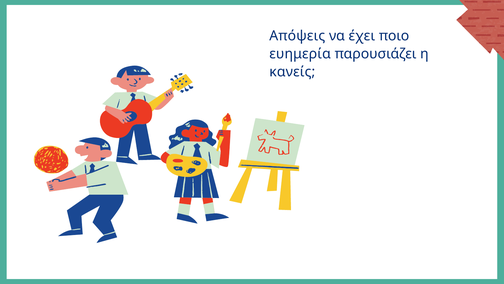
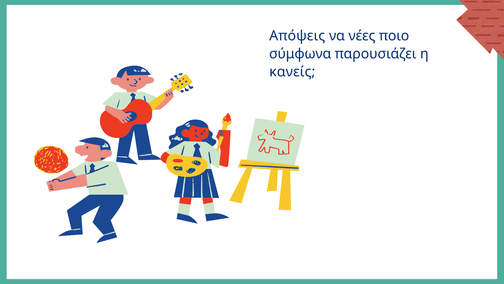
έχει: έχει -> νέες (362, 36)
ευημερία: ευημερία -> σύμφωνα (300, 54)
